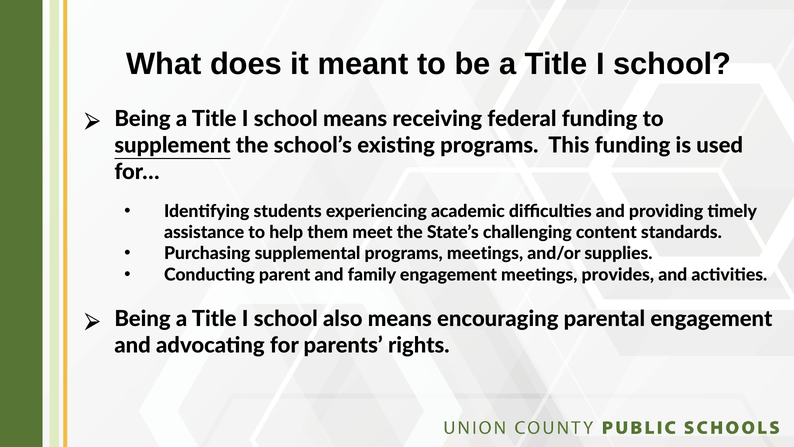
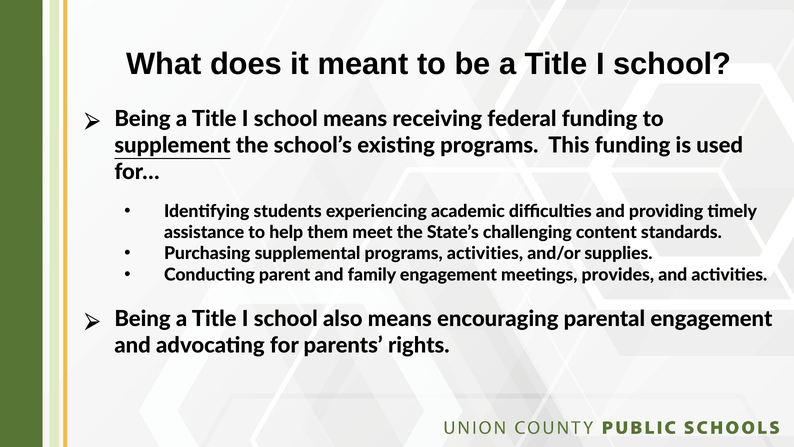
programs meetings: meetings -> activities (485, 253)
